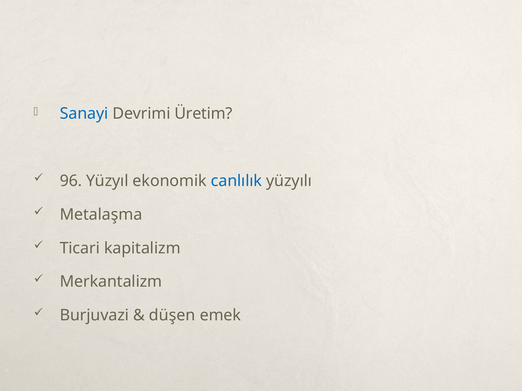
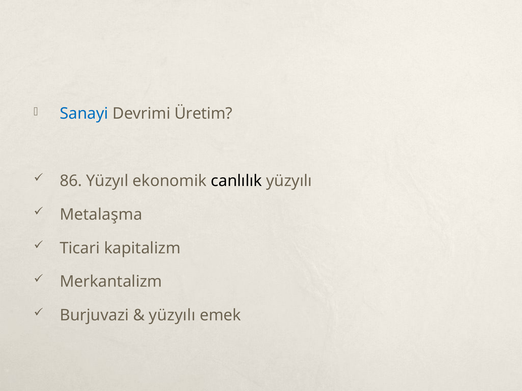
96: 96 -> 86 (71, 181)
canlılık colour: blue -> black (236, 181)
düşen: düşen -> yüzyılı (172, 316)
